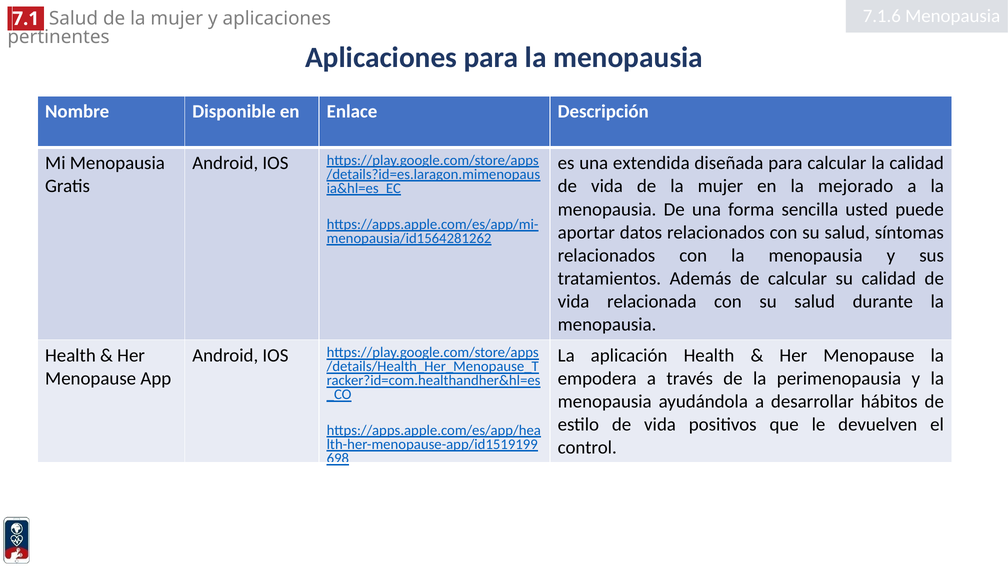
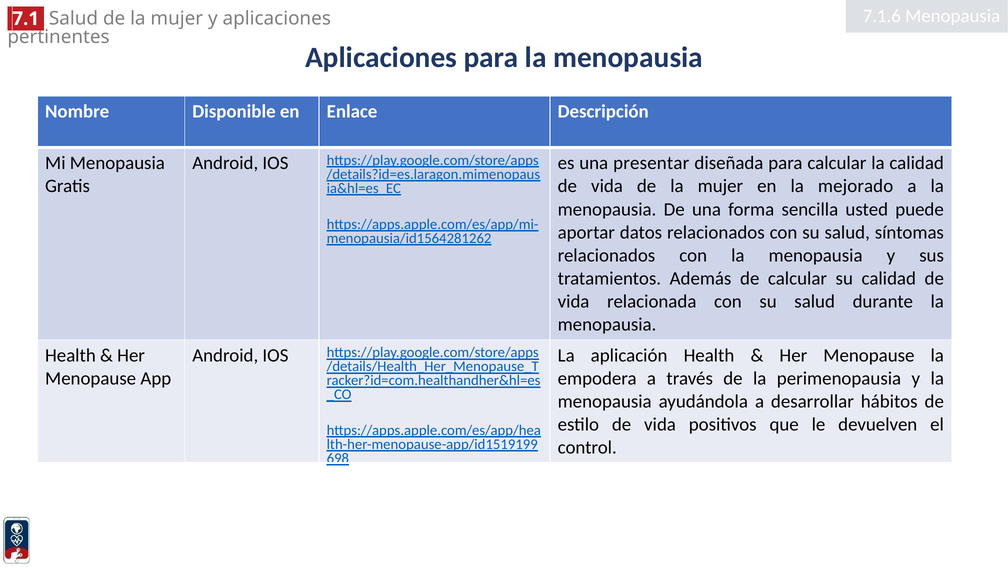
extendida: extendida -> presentar (651, 163)
